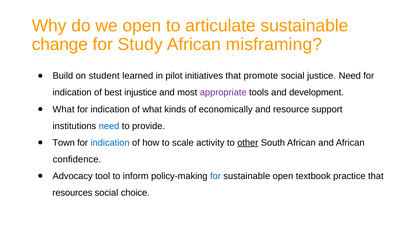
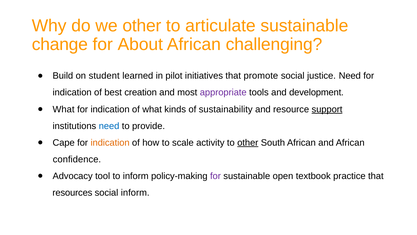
we open: open -> other (142, 26)
Study: Study -> About (140, 44)
misframing: misframing -> challenging (274, 44)
injustice: injustice -> creation (141, 92)
economically: economically -> sustainability (226, 109)
support underline: none -> present (327, 109)
Town: Town -> Cape (64, 142)
indication colour: blue -> orange (110, 142)
for colour: blue -> purple (215, 176)
social choice: choice -> inform (135, 192)
